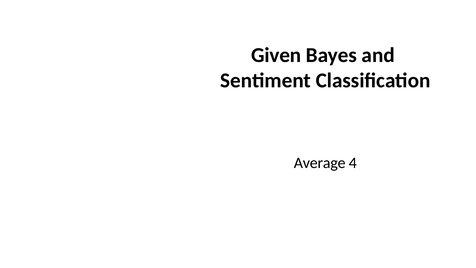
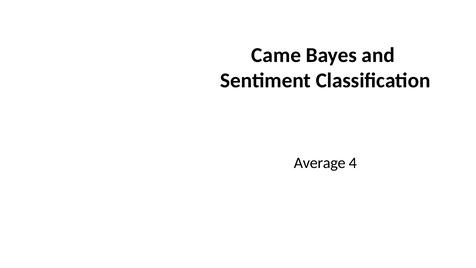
Given: Given -> Came (276, 55)
